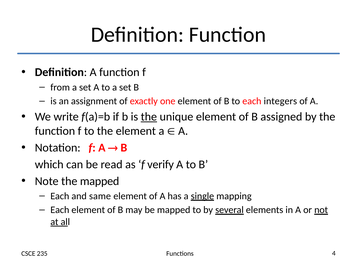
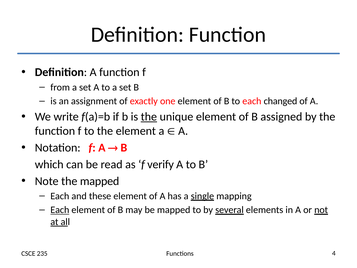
integers: integers -> changed (280, 101)
same: same -> these (100, 196)
Each underline: none -> present (60, 210)
